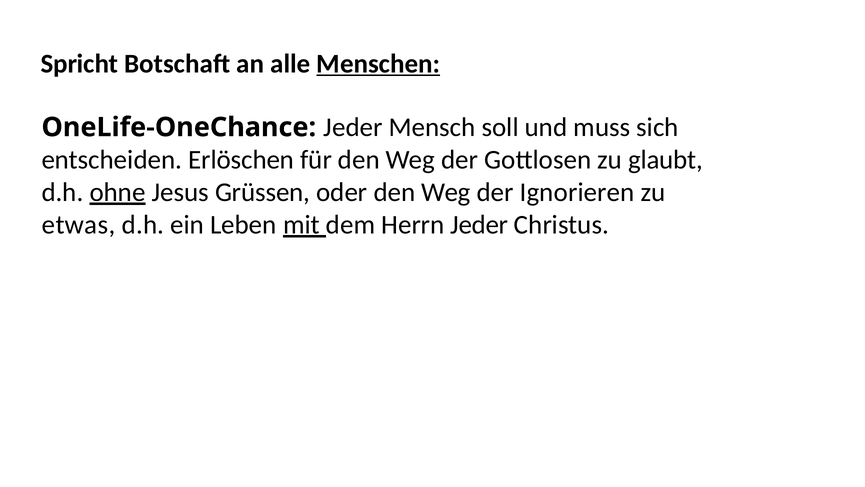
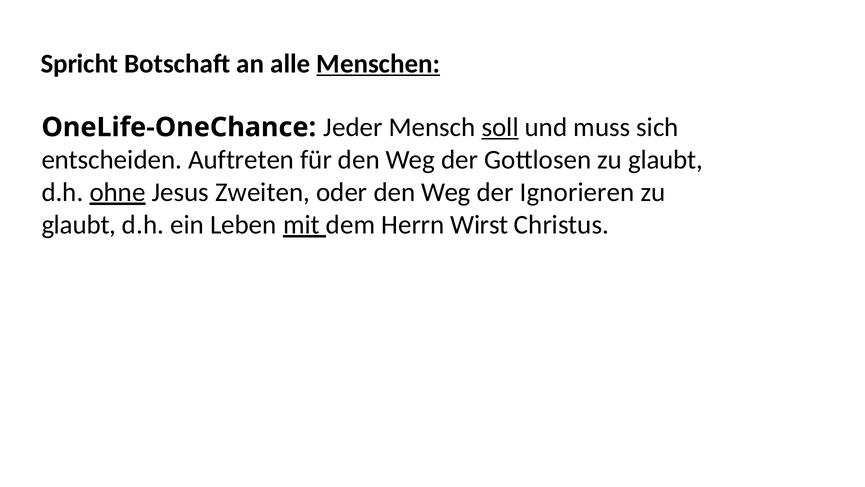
soll underline: none -> present (500, 127)
Erlöschen: Erlöschen -> Auftreten (241, 160)
Grüssen: Grüssen -> Zweiten (263, 192)
etwas: etwas -> glaubt (79, 224)
Herrn Jeder: Jeder -> Wirst (479, 224)
